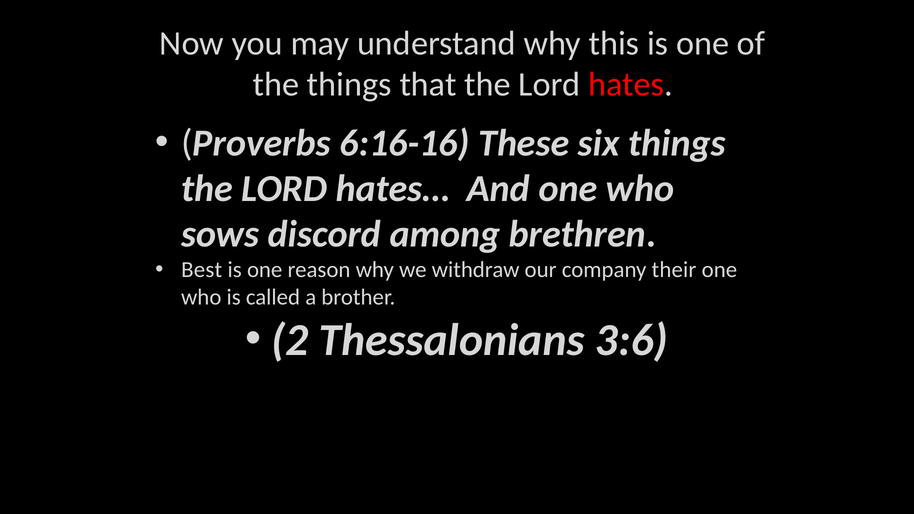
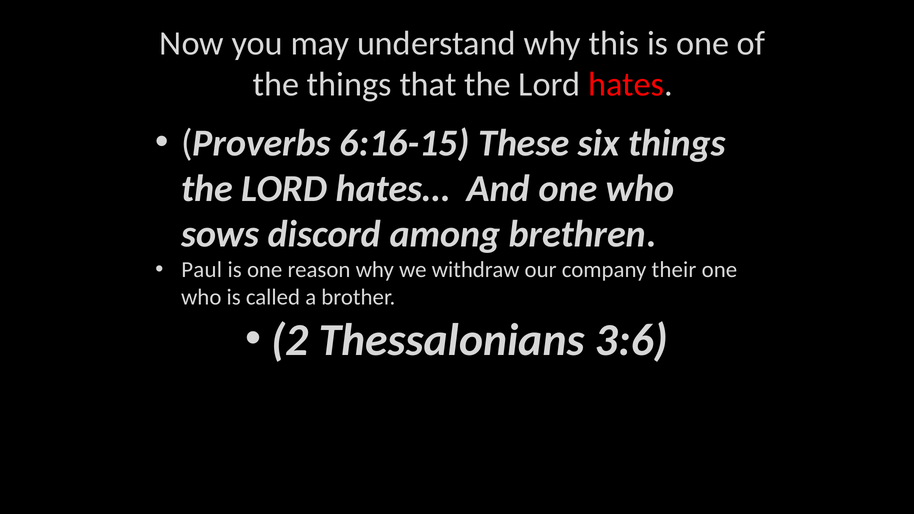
6:16-16: 6:16-16 -> 6:16-15 (404, 143)
Best: Best -> Paul (202, 270)
